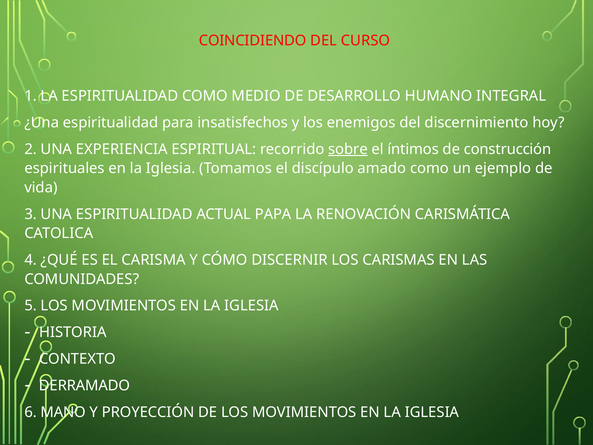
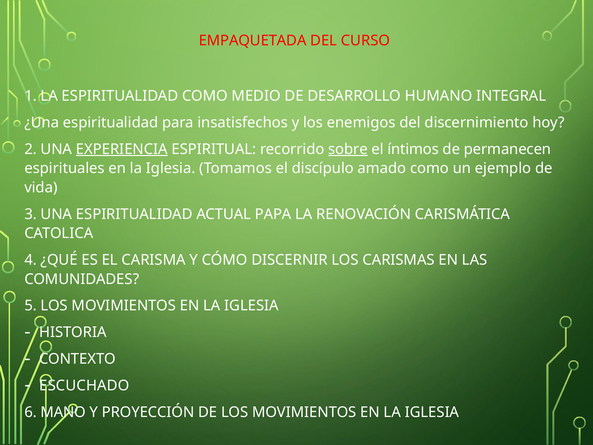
COINCIDIENDO: COINCIDIENDO -> EMPAQUETADA (253, 41)
EXPERIENCIA underline: none -> present (122, 149)
construcción: construcción -> permanecen (507, 149)
DERRAMADO: DERRAMADO -> ESCUCHADO (84, 385)
